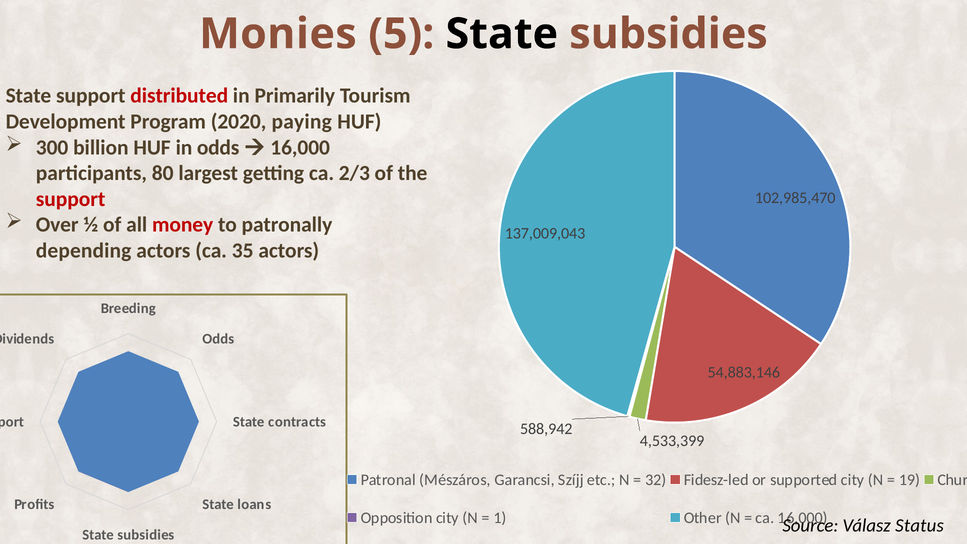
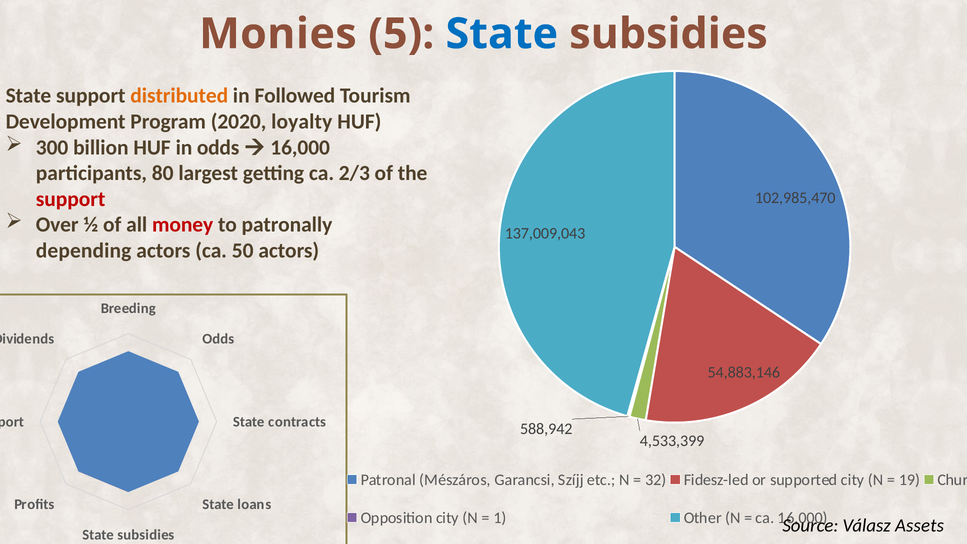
State colour: black -> blue (502, 34)
distributed colour: red -> orange (179, 96)
Primarily: Primarily -> Followed (295, 96)
paying: paying -> loyalty (302, 122)
35: 35 -> 50 (243, 251)
Status: Status -> Assets (920, 525)
